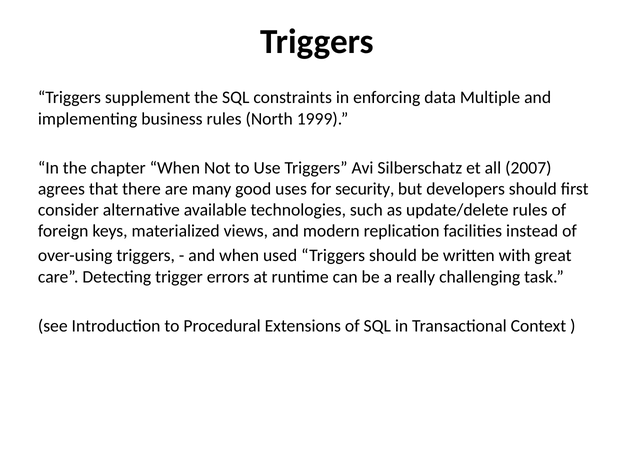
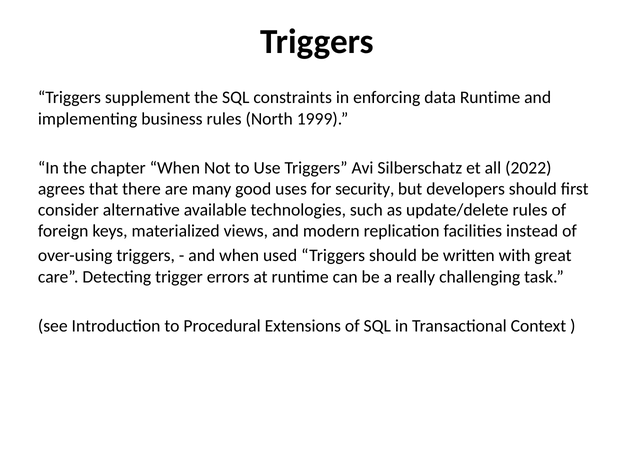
data Multiple: Multiple -> Runtime (490, 98)
2007: 2007 -> 2022 (528, 168)
